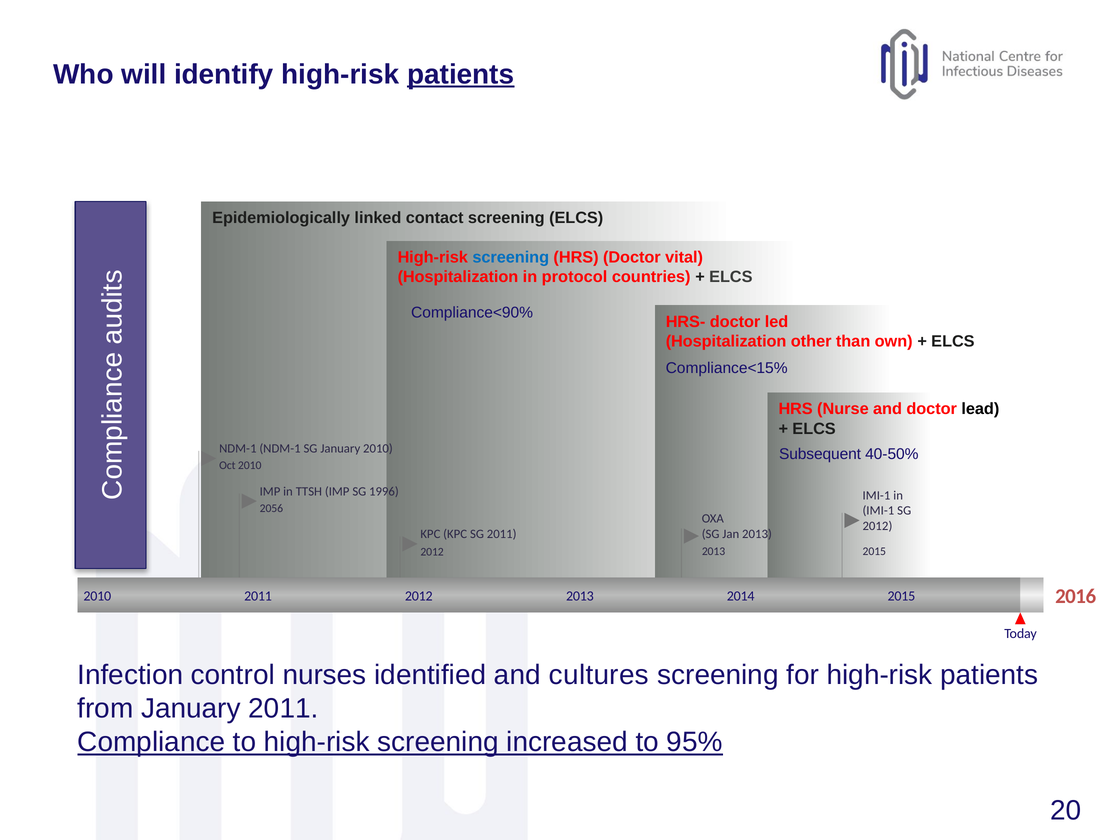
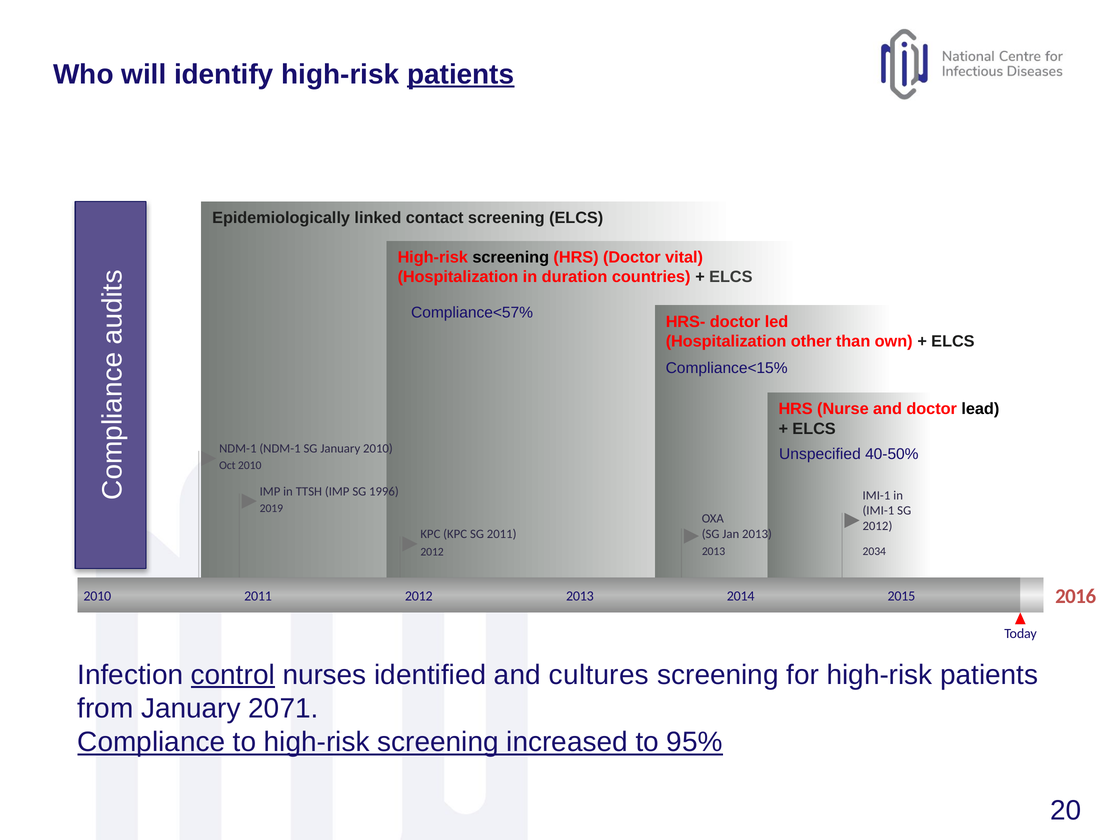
screening colour: blue -> black (511, 257)
protocol: protocol -> duration (575, 277)
Compliance<90%: Compliance<90% -> Compliance<57% (472, 312)
Subsequent: Subsequent -> Unspecified (820, 454)
2056: 2056 -> 2019 (271, 508)
2015: 2015 -> 2034 (874, 551)
control underline: none -> present (233, 675)
January 2011: 2011 -> 2071 (283, 709)
